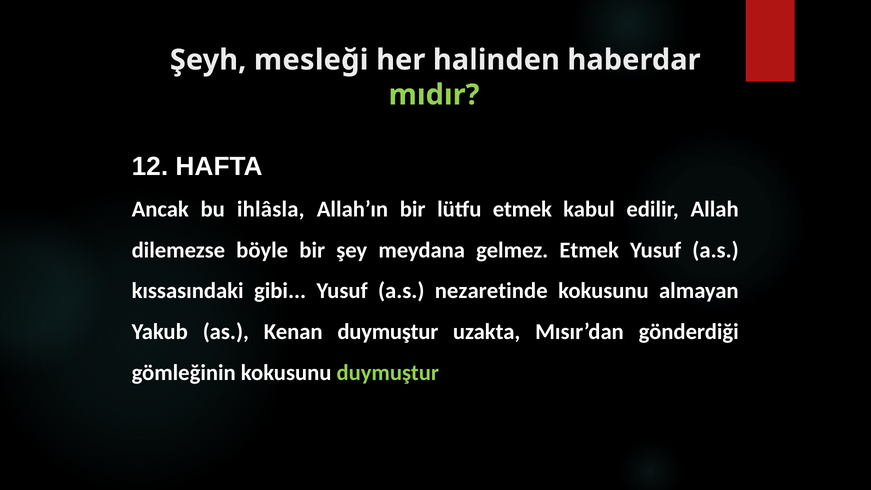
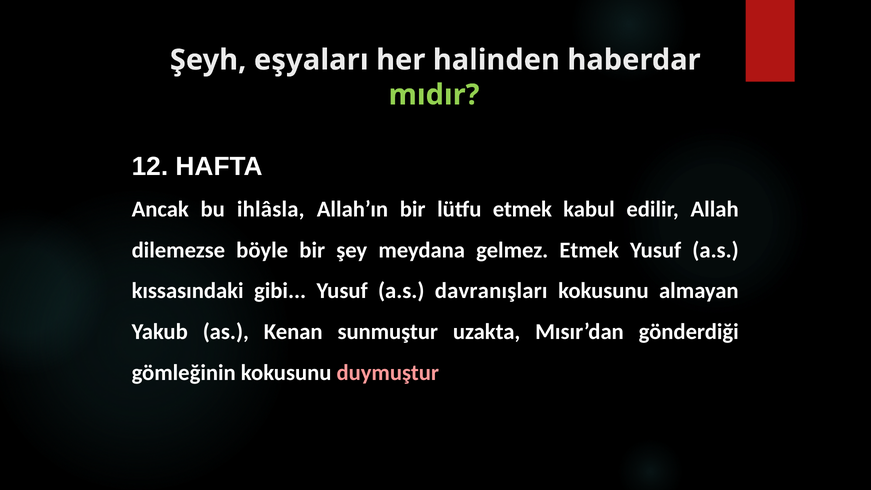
mesleği: mesleği -> eşyaları (311, 60)
nezaretinde: nezaretinde -> davranışları (491, 291)
Kenan duymuştur: duymuştur -> sunmuştur (388, 332)
duymuştur colour: light green -> pink (388, 373)
